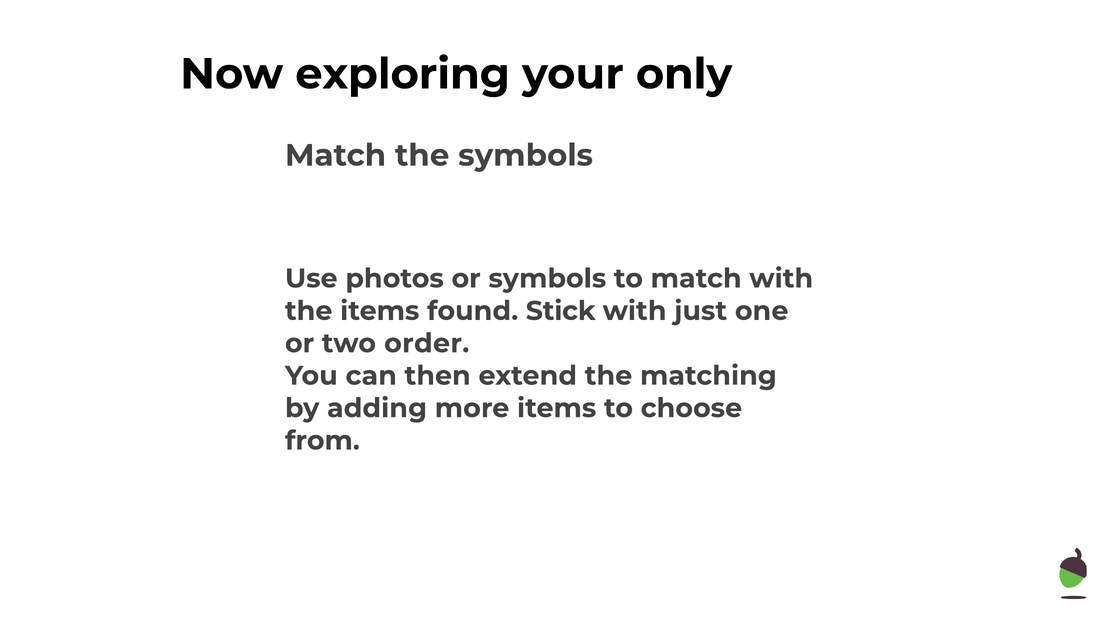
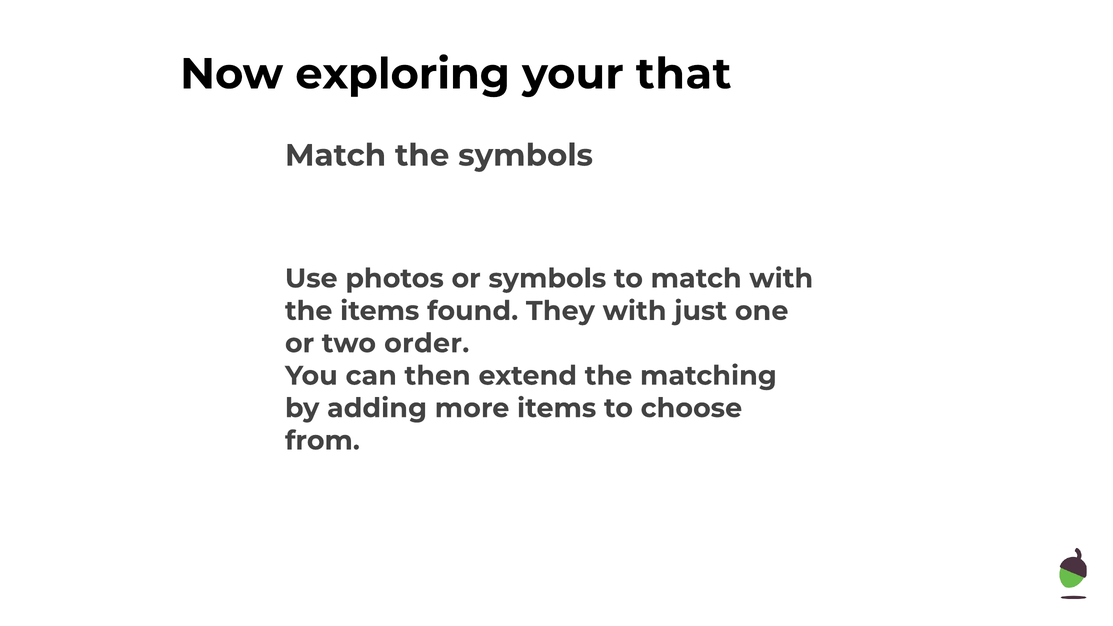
only: only -> that (684, 74)
Stick: Stick -> They (560, 311)
